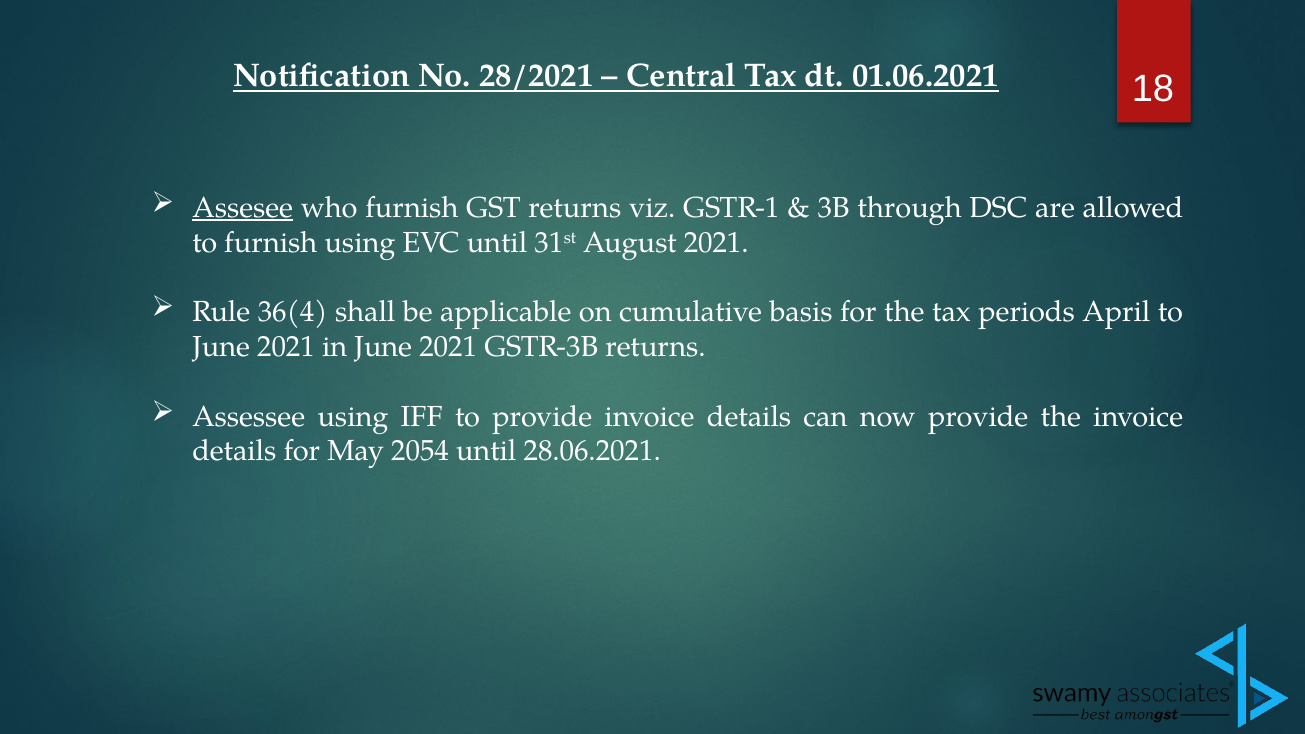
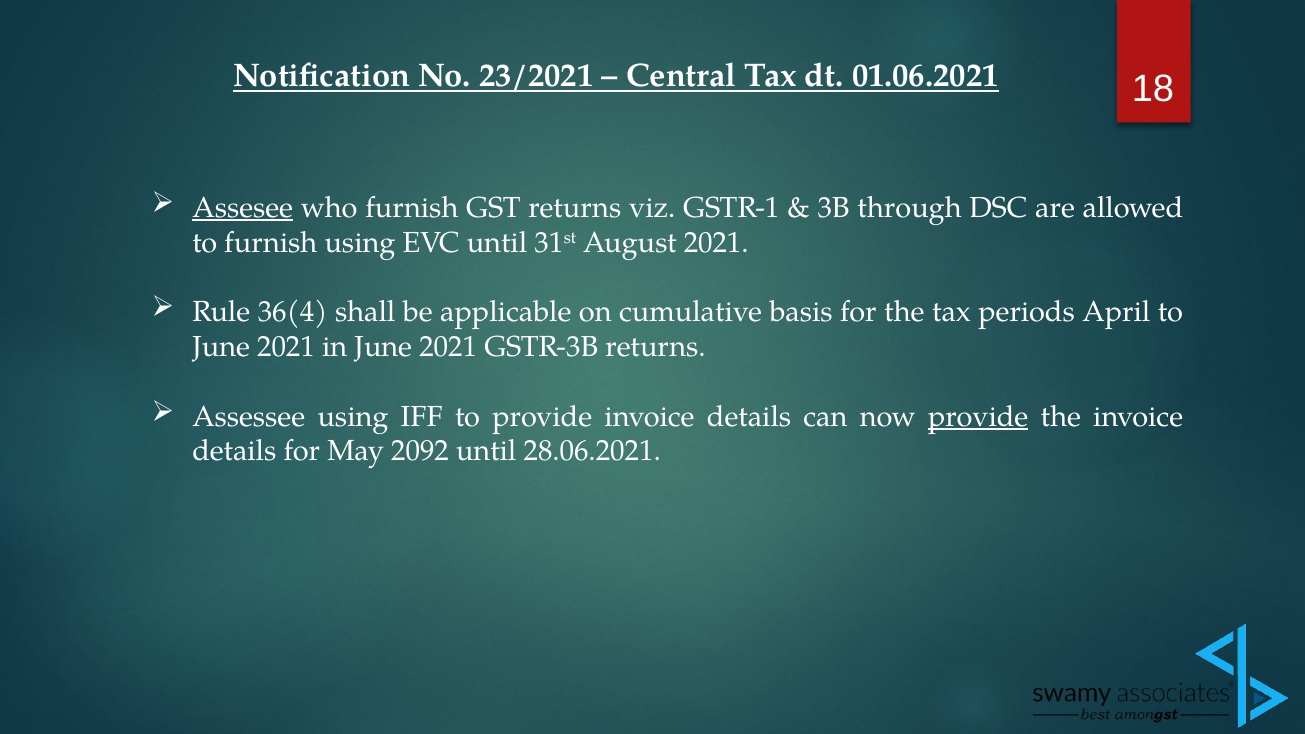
28/2021: 28/2021 -> 23/2021 (536, 75)
provide underline: none -> present (978, 417)
2054: 2054 -> 2092 (420, 451)
